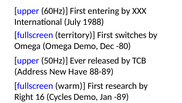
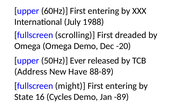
territory: territory -> scrolling (75, 35)
switches: switches -> dreaded (131, 35)
-80: -80 -> -20 (123, 46)
warm: warm -> might (70, 85)
research: research -> entering (121, 85)
Right: Right -> State (24, 96)
